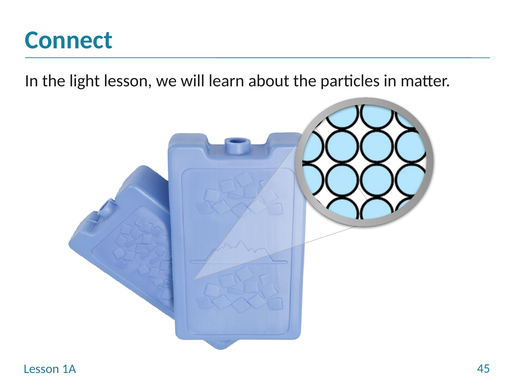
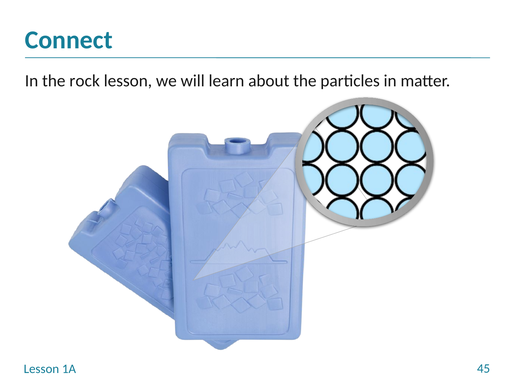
light: light -> rock (85, 81)
